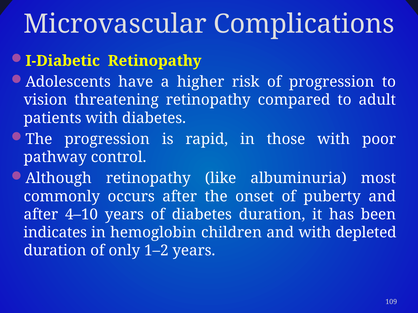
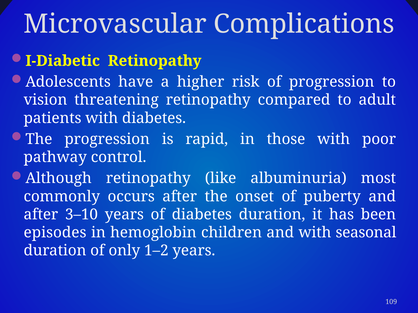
4–10: 4–10 -> 3–10 (81, 215)
indicates: indicates -> episodes (55, 233)
depleted: depleted -> seasonal (366, 233)
